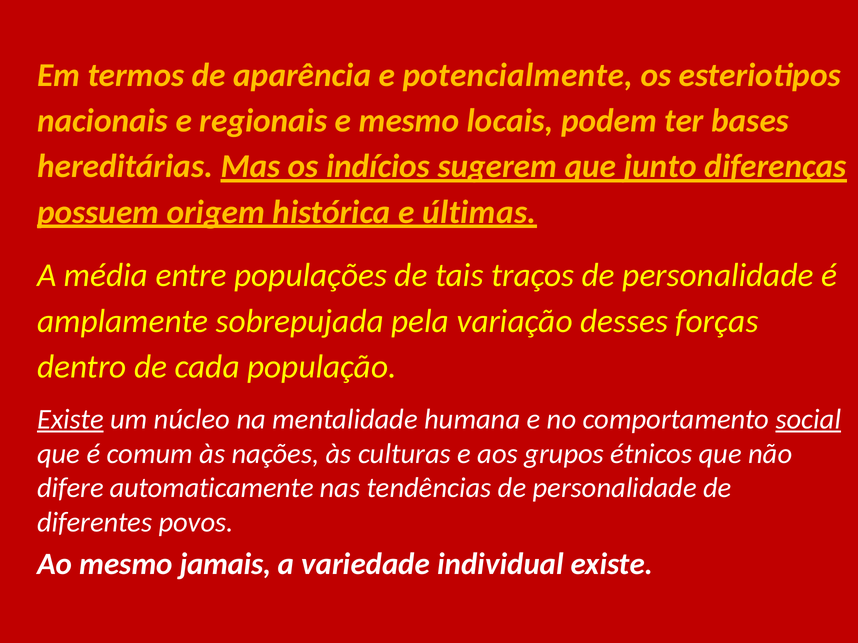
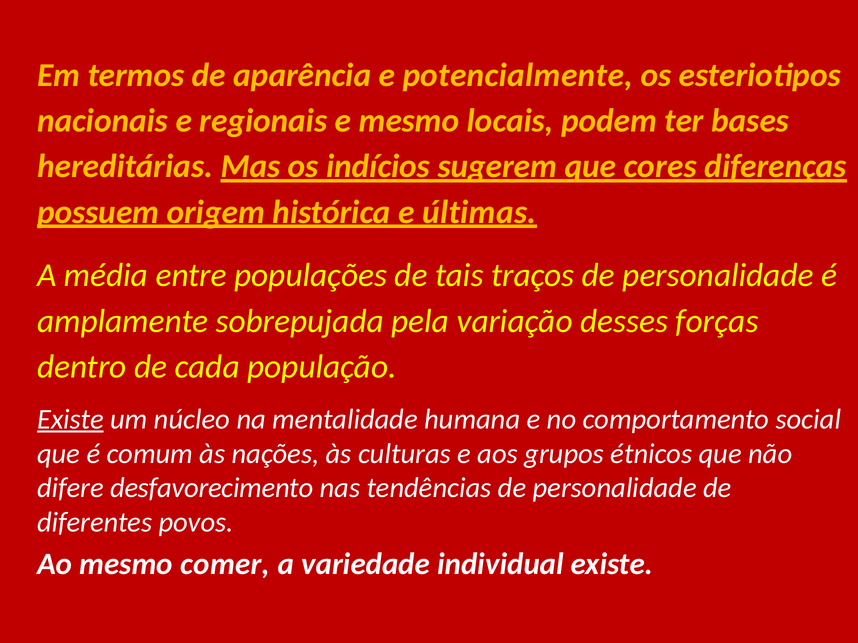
junto: junto -> cores (660, 166)
social underline: present -> none (808, 420)
automaticamente: automaticamente -> desfavorecimento (212, 488)
jamais: jamais -> comer (225, 565)
